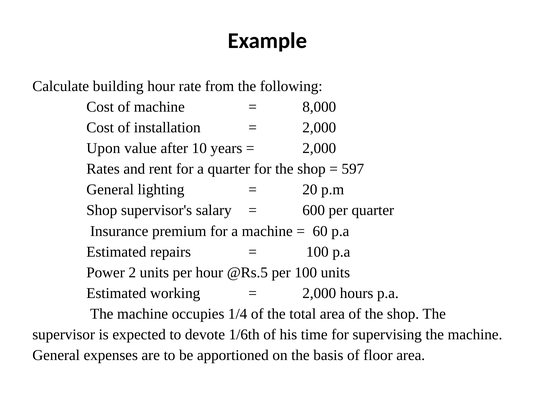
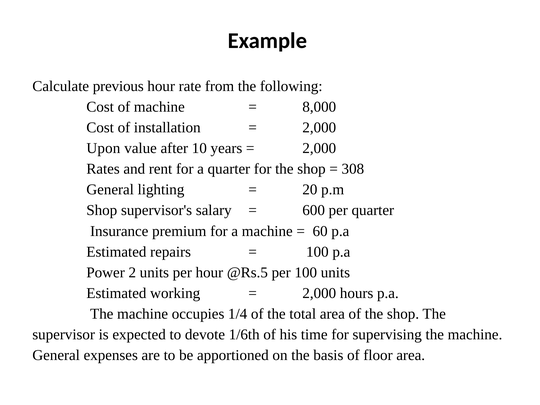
building: building -> previous (118, 86)
597: 597 -> 308 (353, 169)
